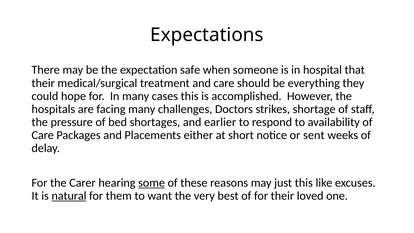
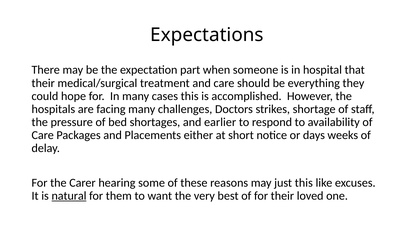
safe: safe -> part (190, 70)
sent: sent -> days (314, 135)
some underline: present -> none (152, 183)
